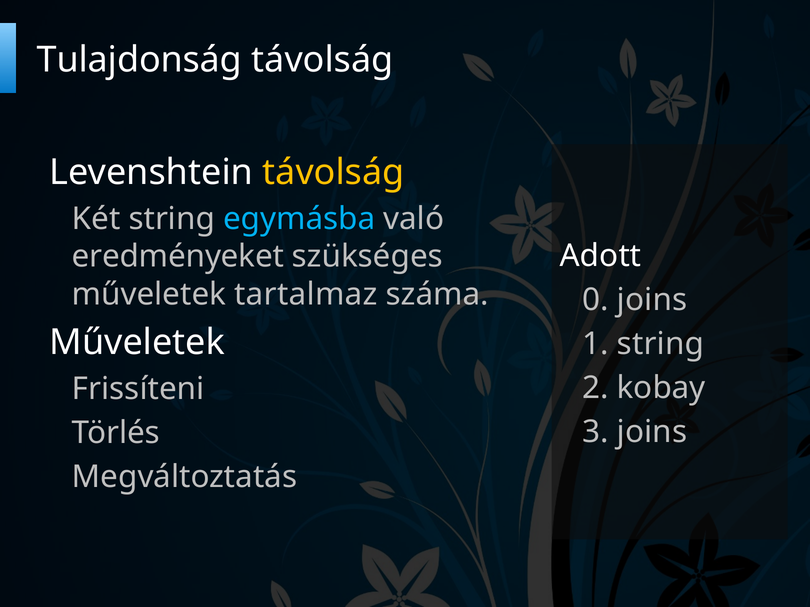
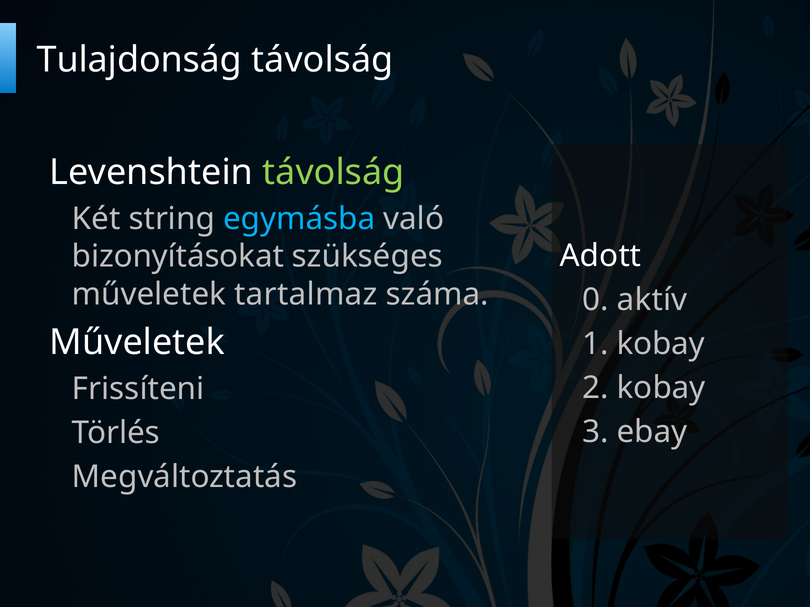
távolság colour: yellow -> light green (333, 172)
eredményeket: eredményeket -> bizonyításokat (178, 257)
0 joins: joins -> aktív (652, 300)
1 string: string -> kobay (661, 344)
3 joins: joins -> ebay (652, 432)
